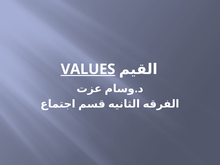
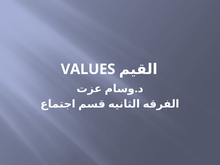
VALUES underline: present -> none (88, 69)
